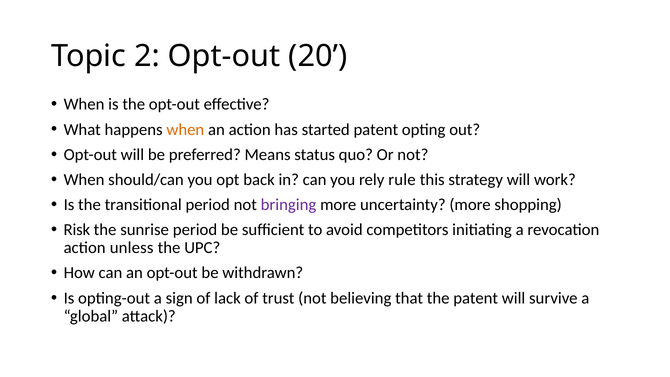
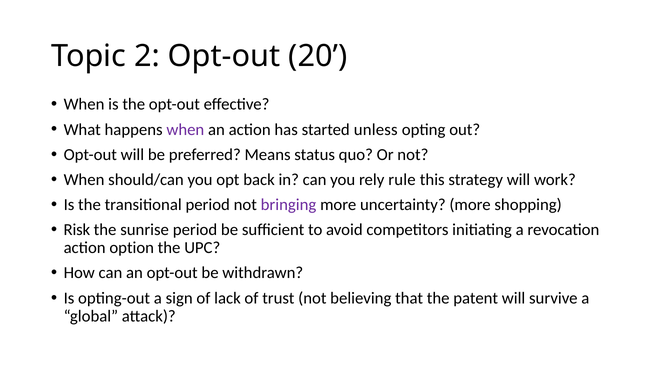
when colour: orange -> purple (185, 129)
started patent: patent -> unless (376, 129)
unless: unless -> option (132, 248)
